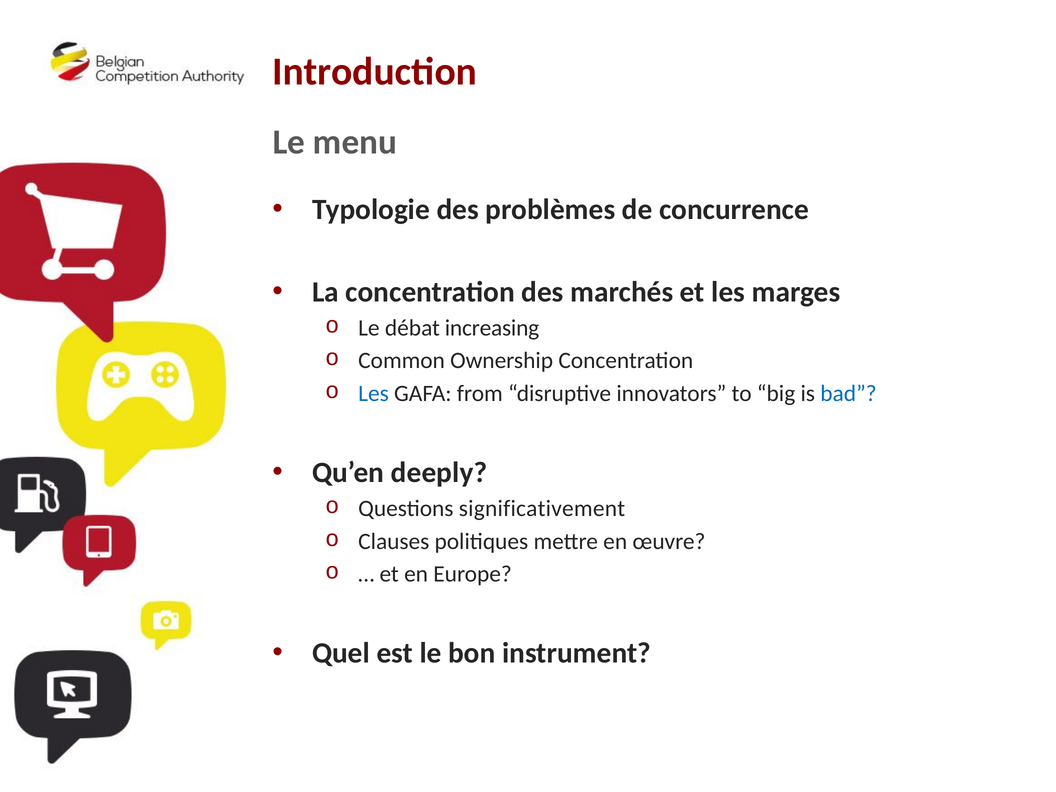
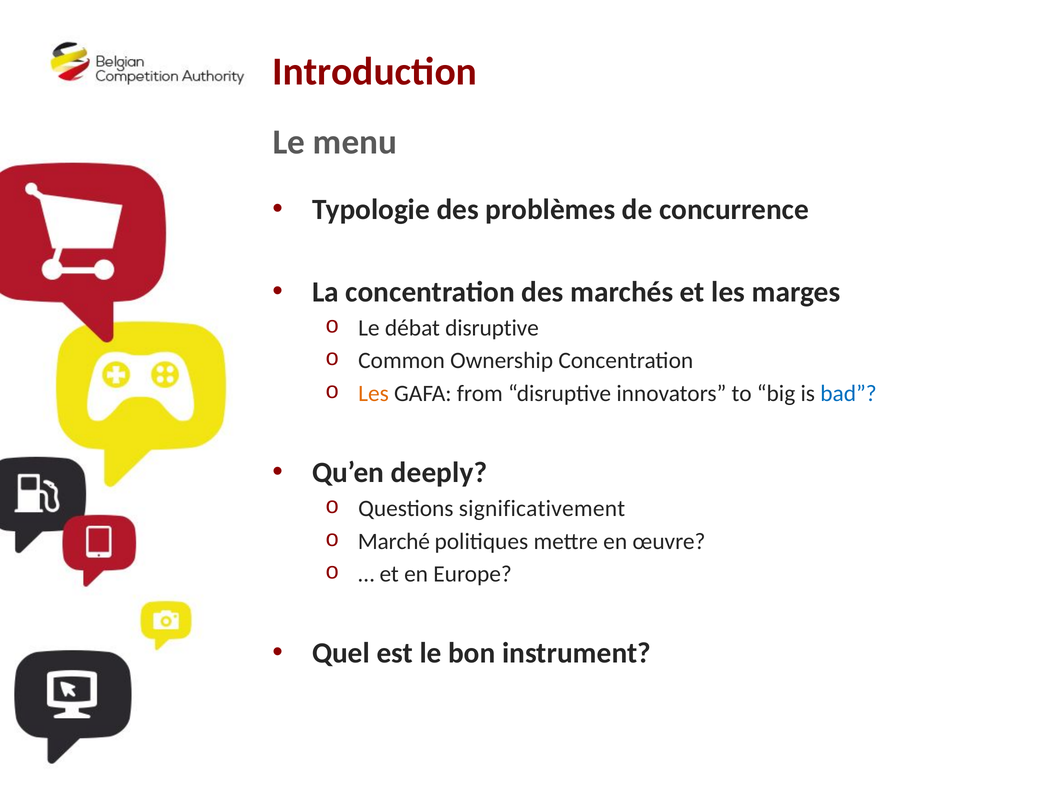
débat increasing: increasing -> disruptive (492, 328)
Les colour: blue -> orange (374, 394)
Clauses: Clauses -> Marché (394, 541)
